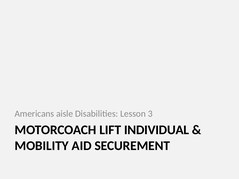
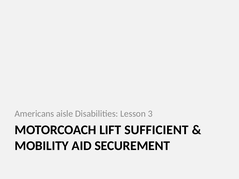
INDIVIDUAL: INDIVIDUAL -> SUFFICIENT (156, 130)
